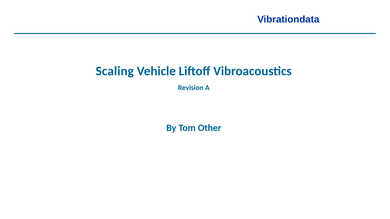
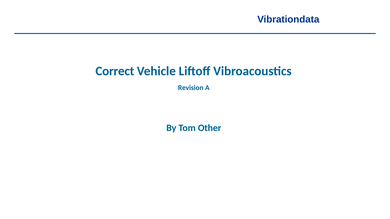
Scaling: Scaling -> Correct (115, 71)
